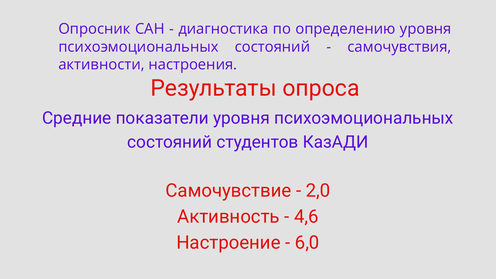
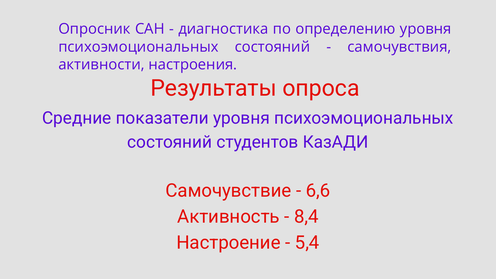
2,0: 2,0 -> 6,6 (318, 191)
4,6: 4,6 -> 8,4 (306, 217)
6,0: 6,0 -> 5,4 (307, 243)
